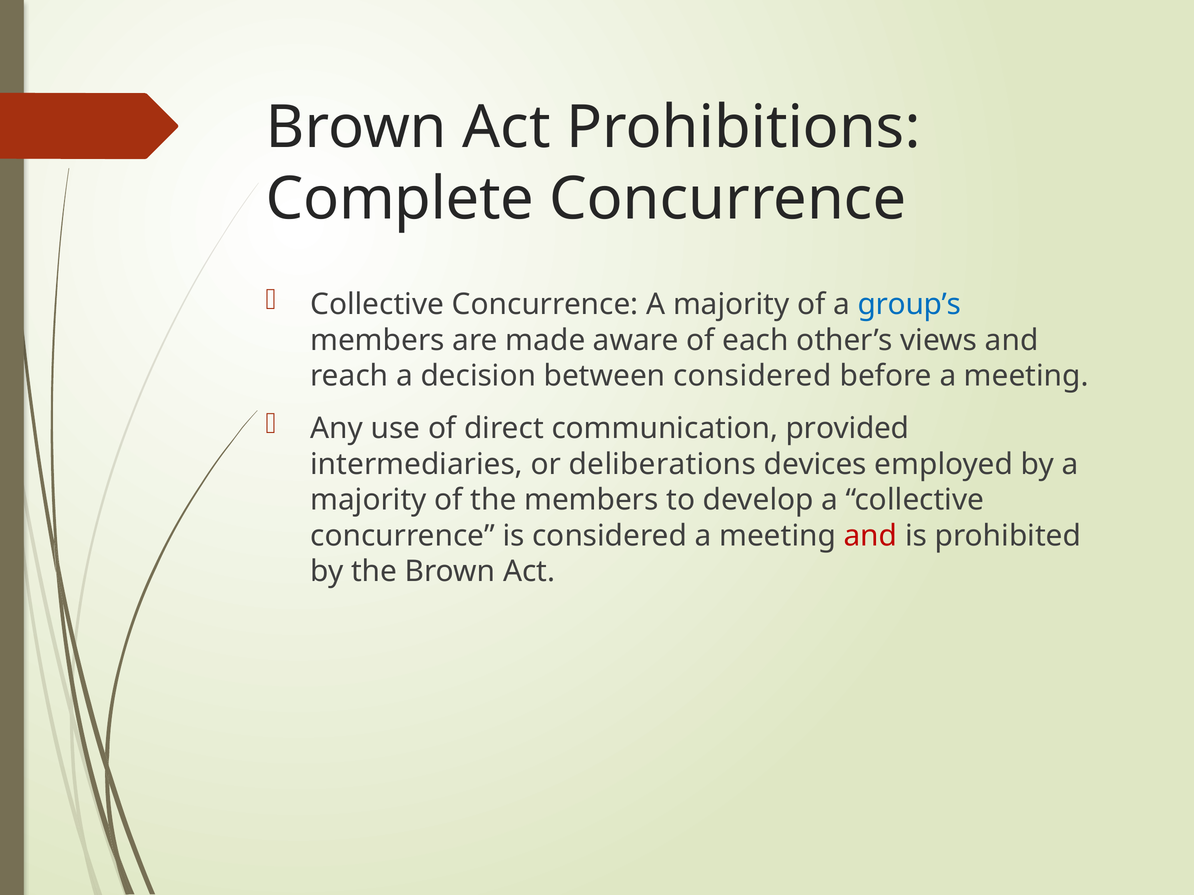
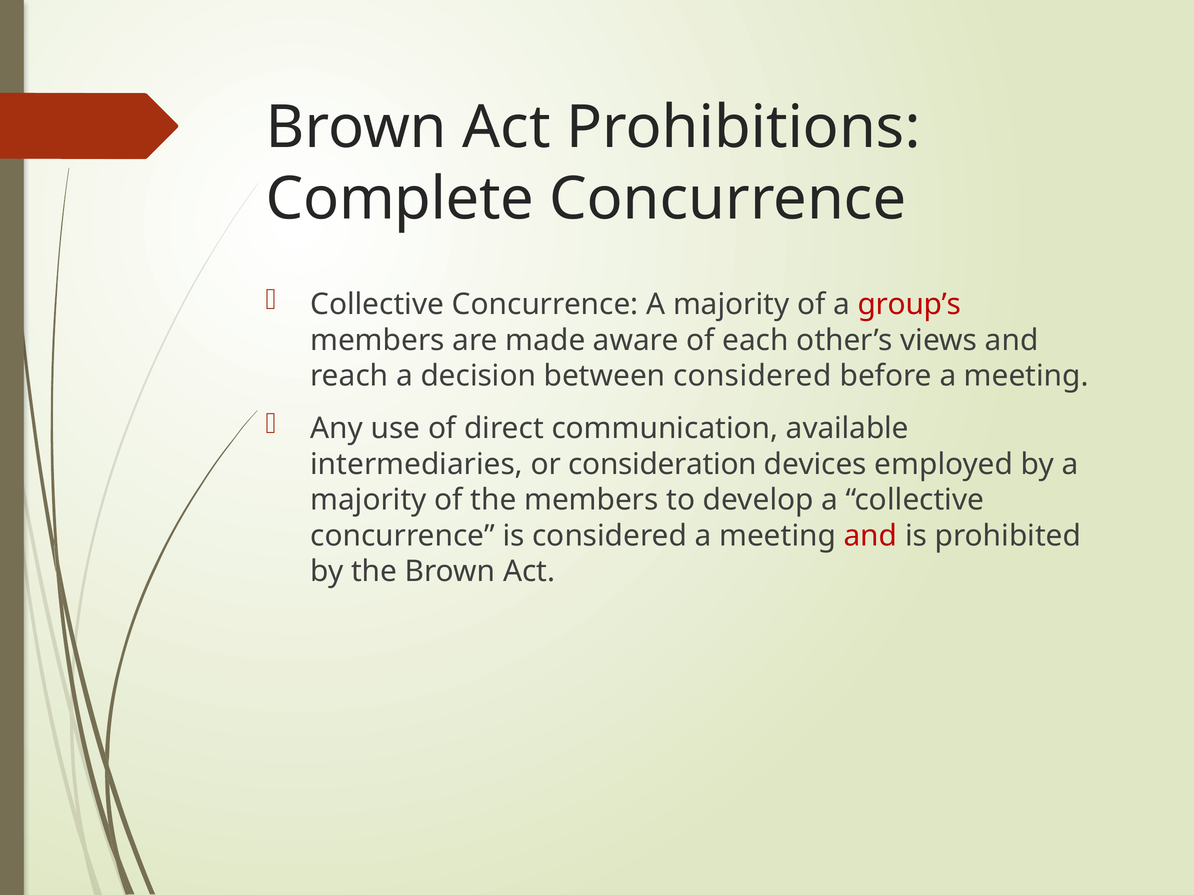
group’s colour: blue -> red (909, 305)
provided: provided -> available (847, 429)
deliberations: deliberations -> consideration (663, 464)
